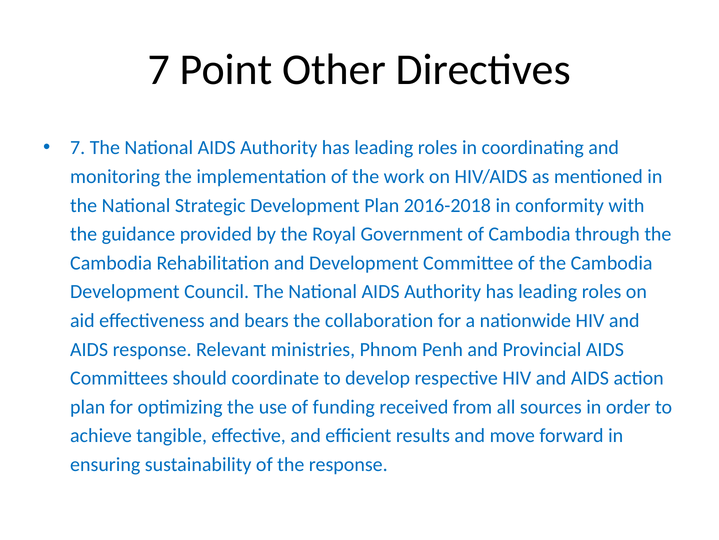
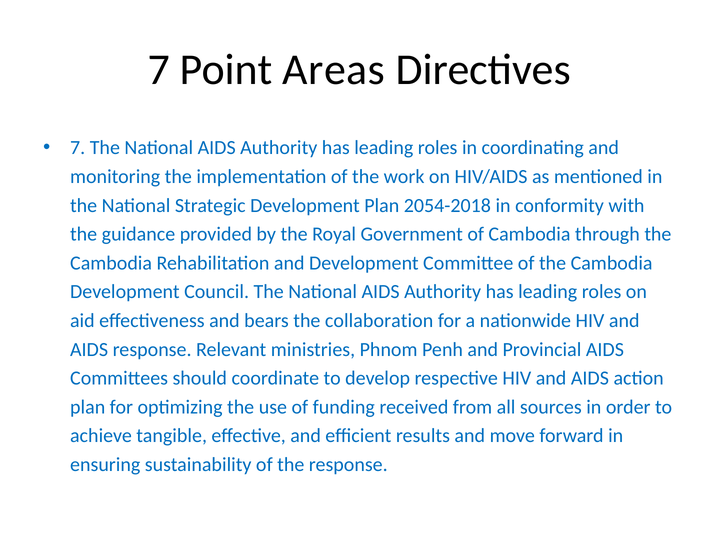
Other: Other -> Areas (334, 70)
2016-2018: 2016-2018 -> 2054-2018 (447, 205)
